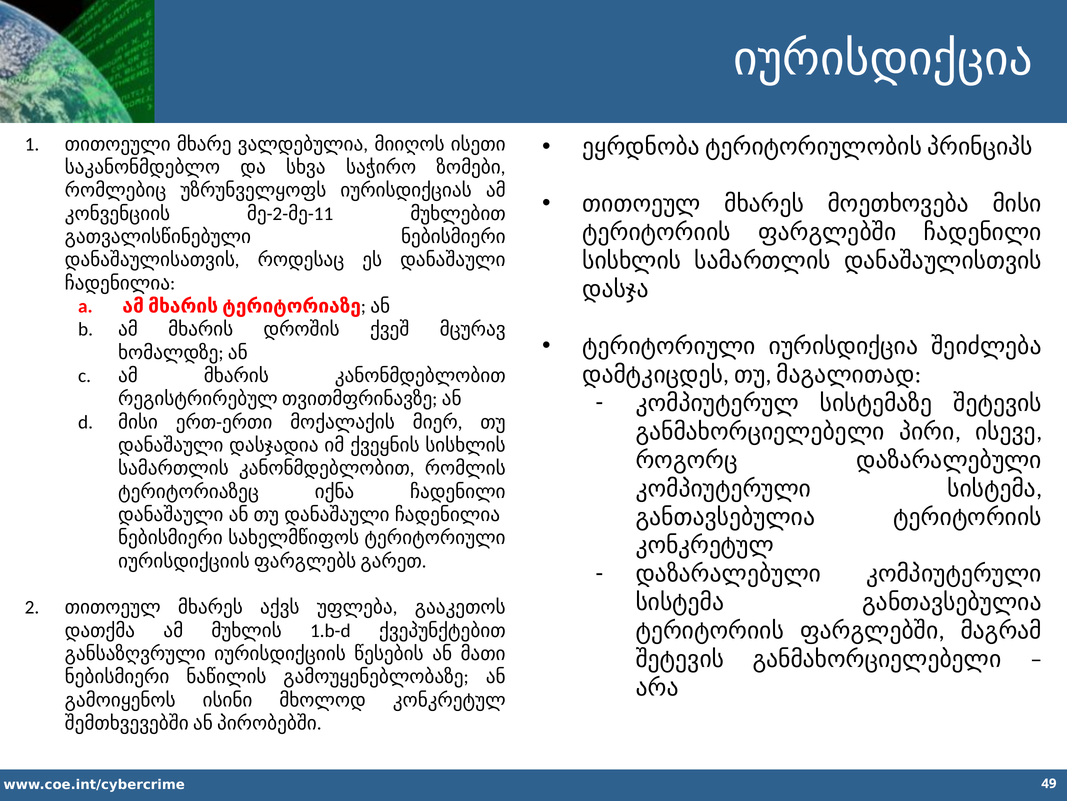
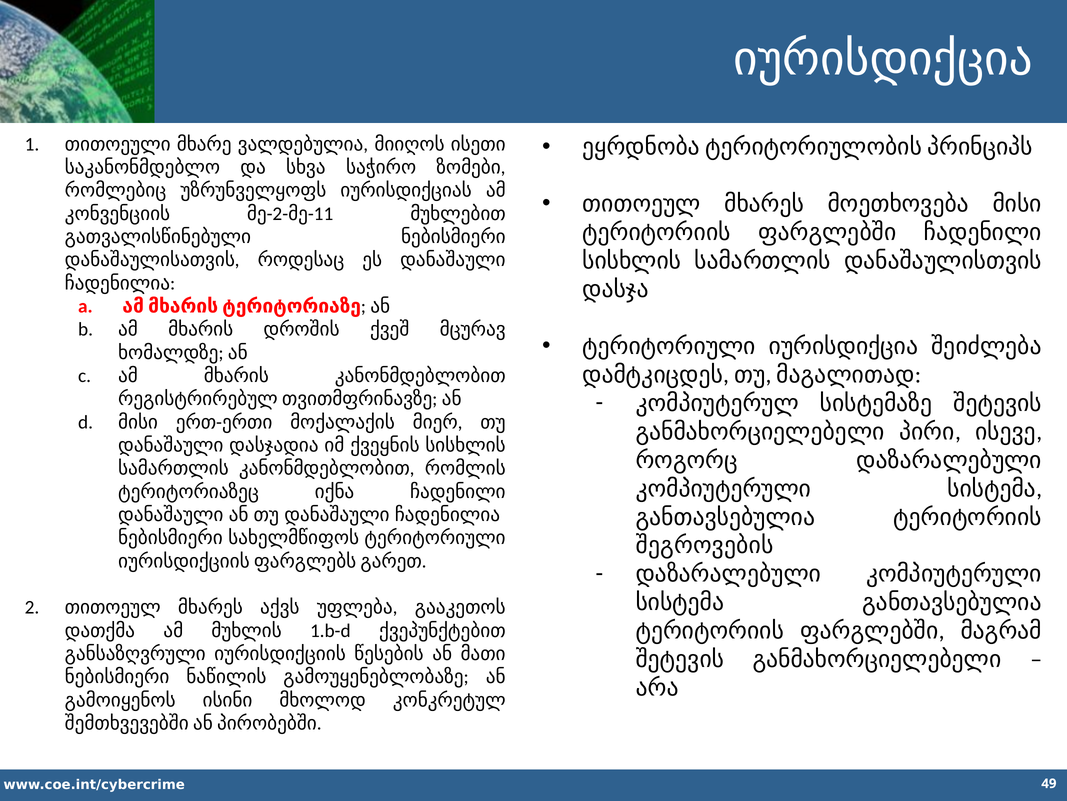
კონკრეტულ: კონკრეტულ -> შეგროვების (705, 545)
